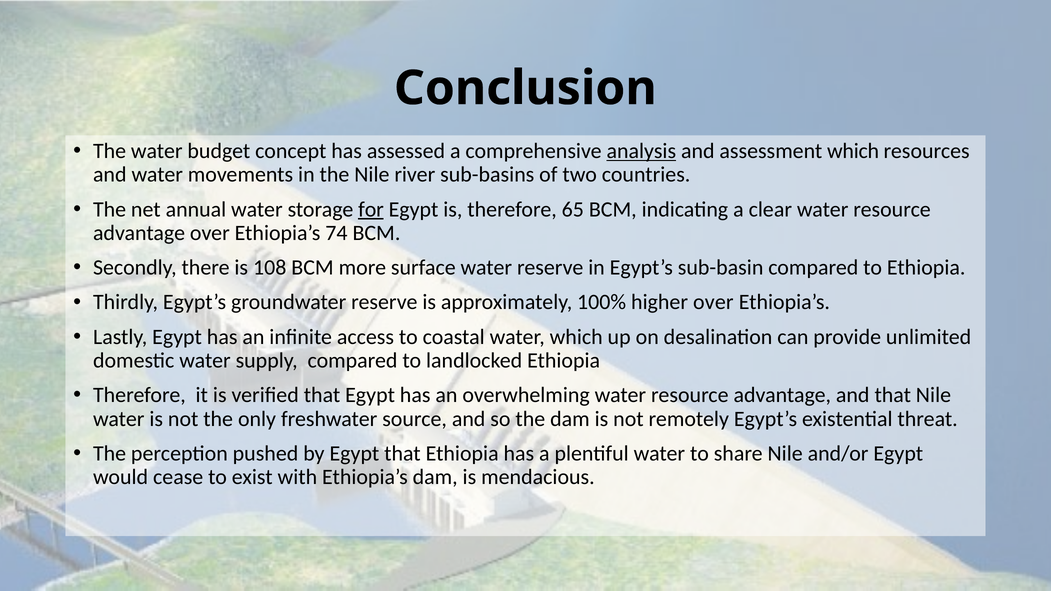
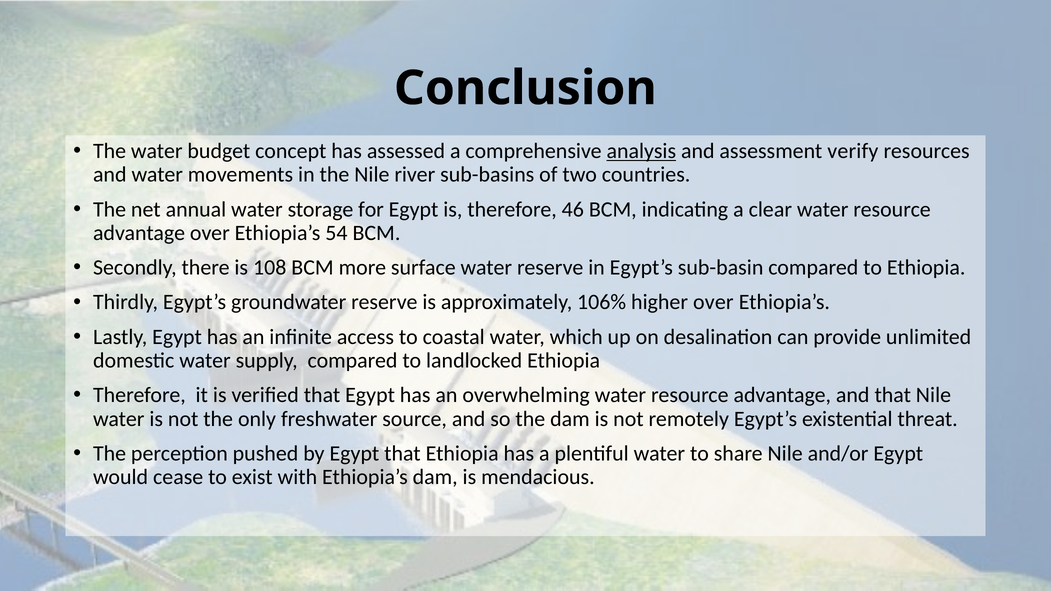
assessment which: which -> verify (853, 151)
for underline: present -> none (371, 209)
65: 65 -> 46 (573, 209)
74: 74 -> 54 (336, 233)
100%: 100% -> 106% (602, 302)
